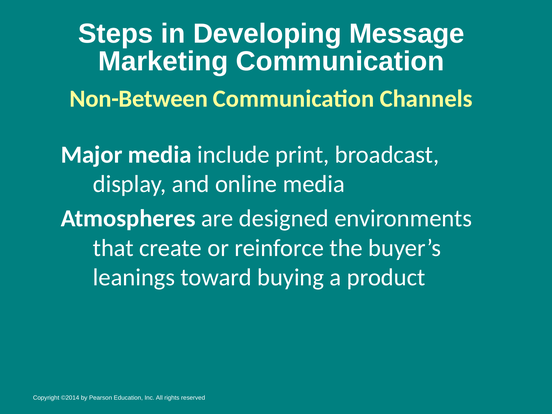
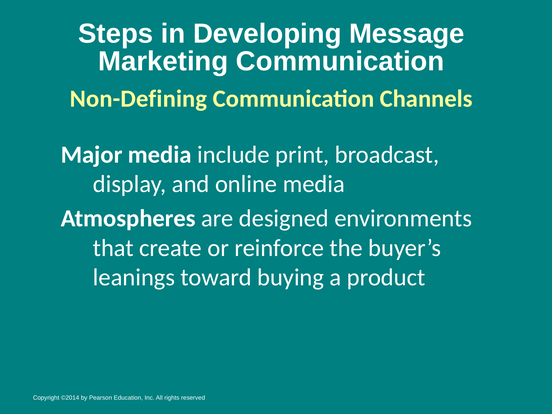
Non-Between: Non-Between -> Non-Defining (139, 99)
